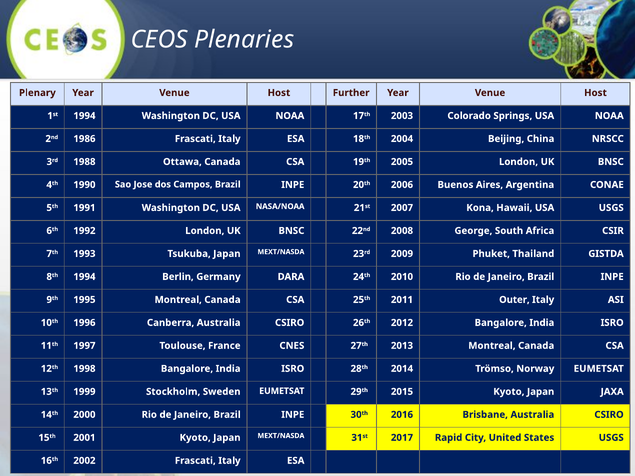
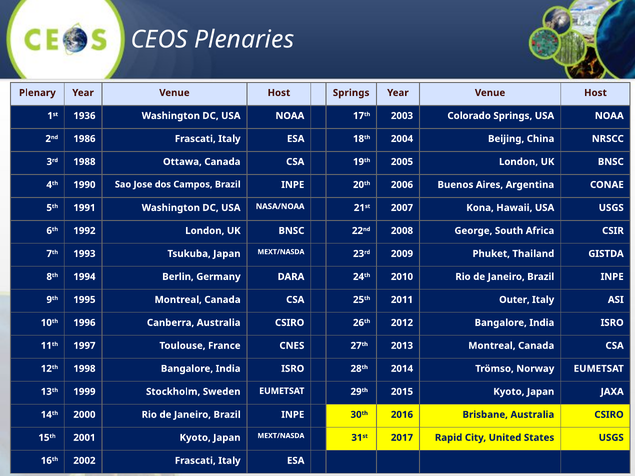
Host Further: Further -> Springs (351, 93)
1st 1994: 1994 -> 1936 (84, 116)
